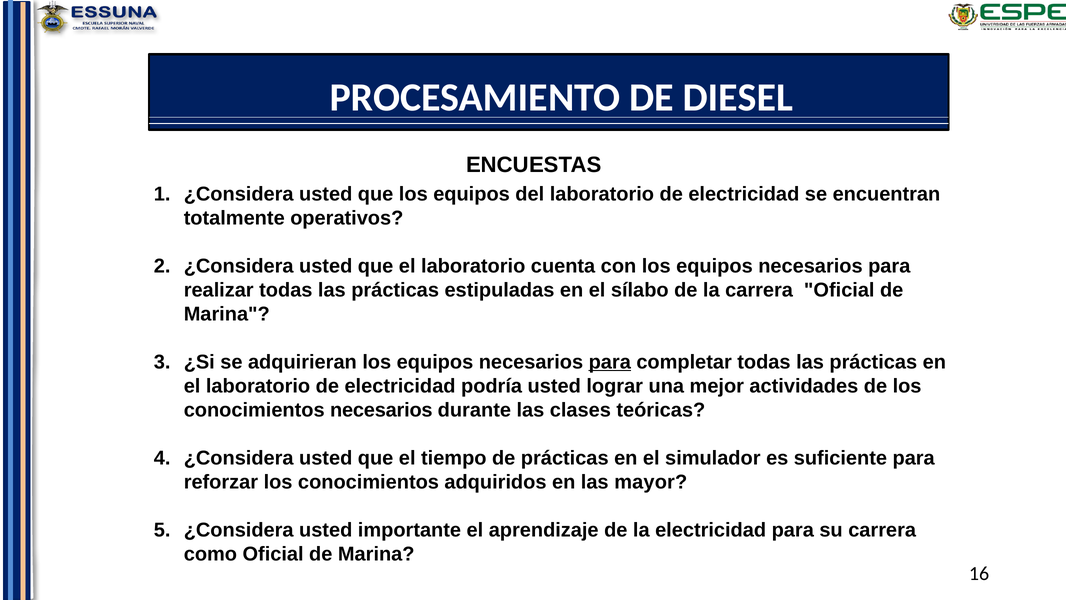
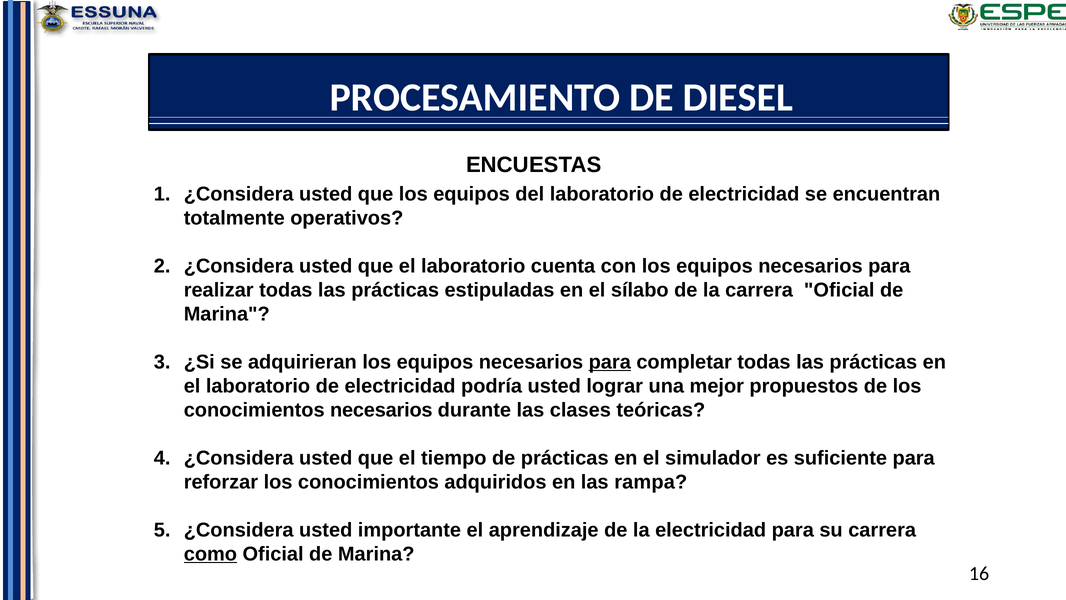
actividades: actividades -> propuestos (804, 386)
mayor: mayor -> rampa (651, 482)
como underline: none -> present (210, 554)
